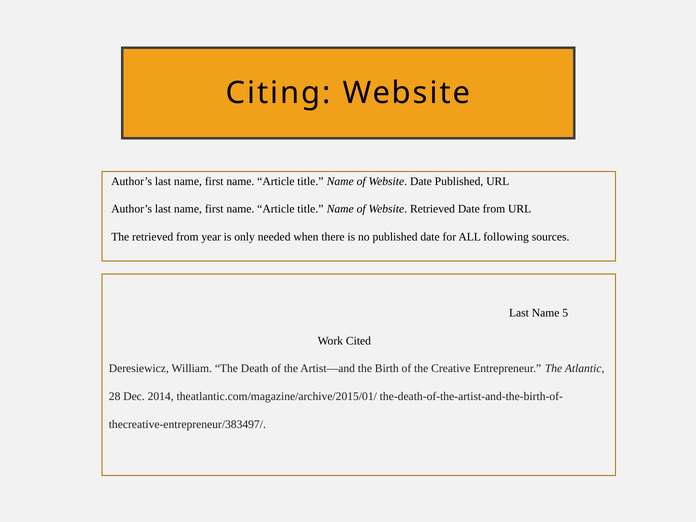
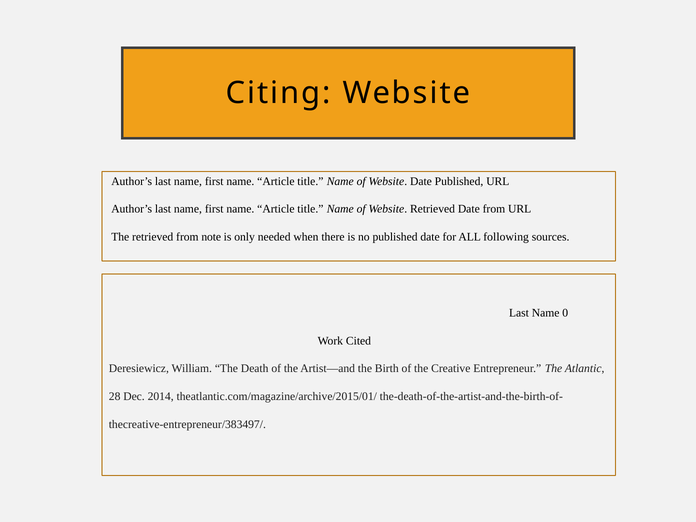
year: year -> note (211, 237)
5: 5 -> 0 (565, 313)
